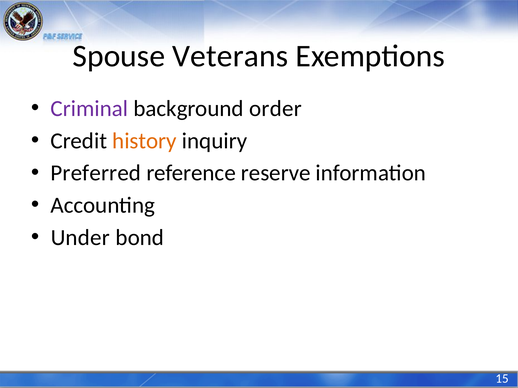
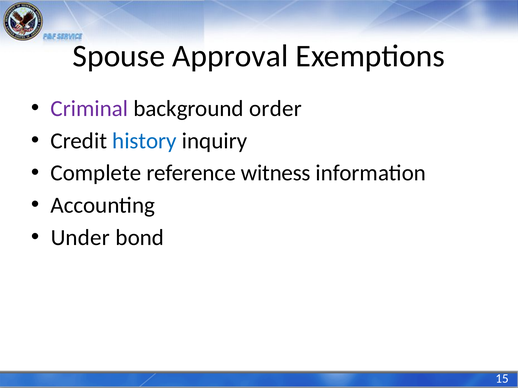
Veterans: Veterans -> Approval (230, 56)
history colour: orange -> blue (144, 141)
Preferred: Preferred -> Complete (96, 173)
reserve: reserve -> witness (276, 173)
